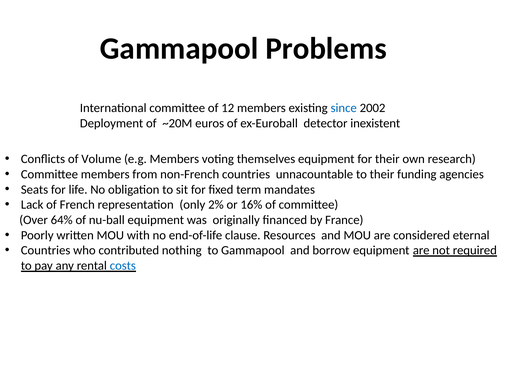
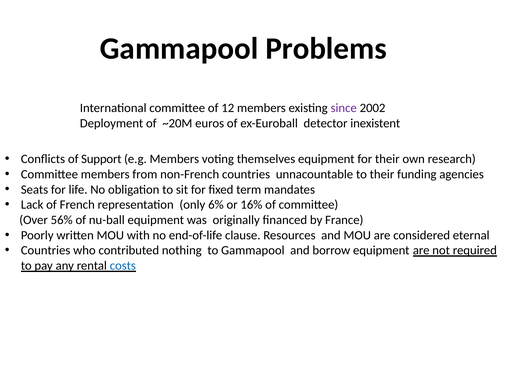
since colour: blue -> purple (344, 108)
Volume: Volume -> Support (101, 159)
2%: 2% -> 6% (216, 205)
64%: 64% -> 56% (62, 220)
